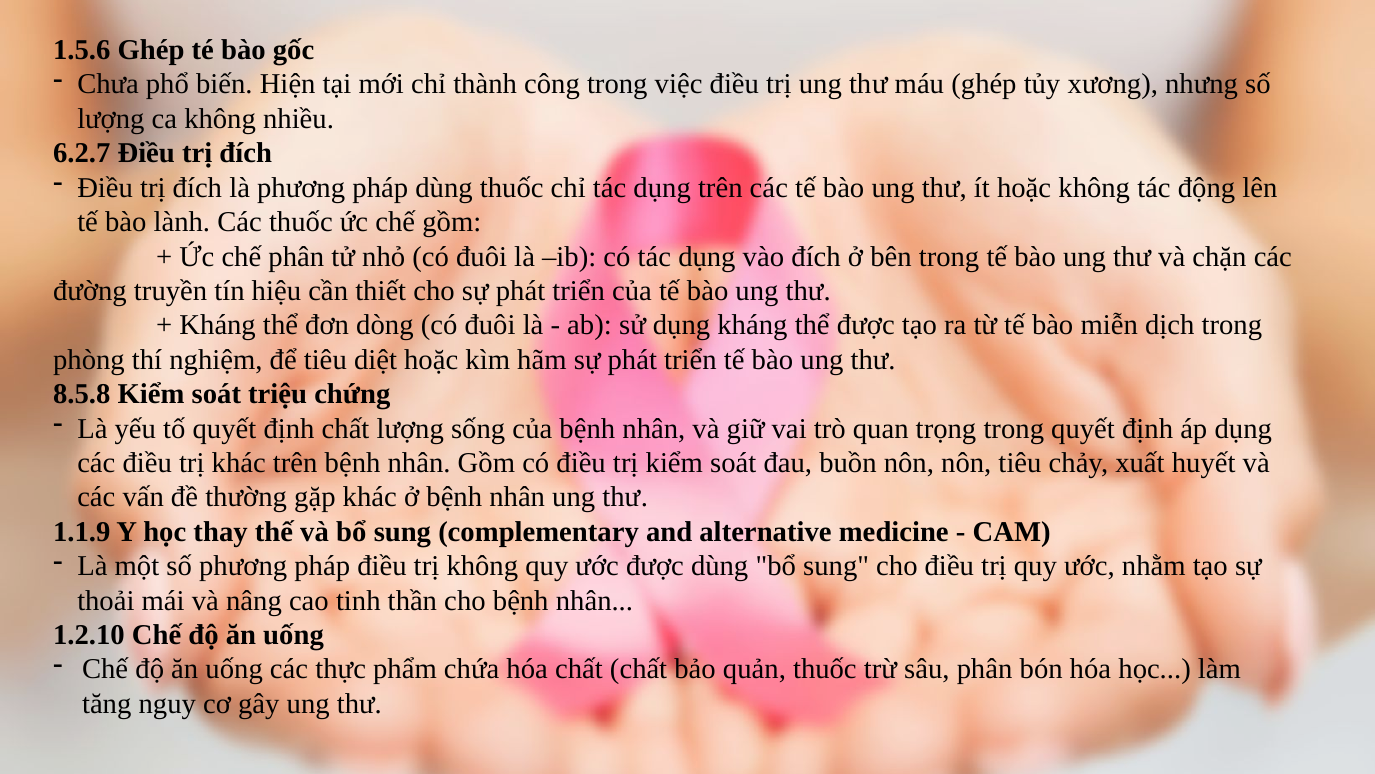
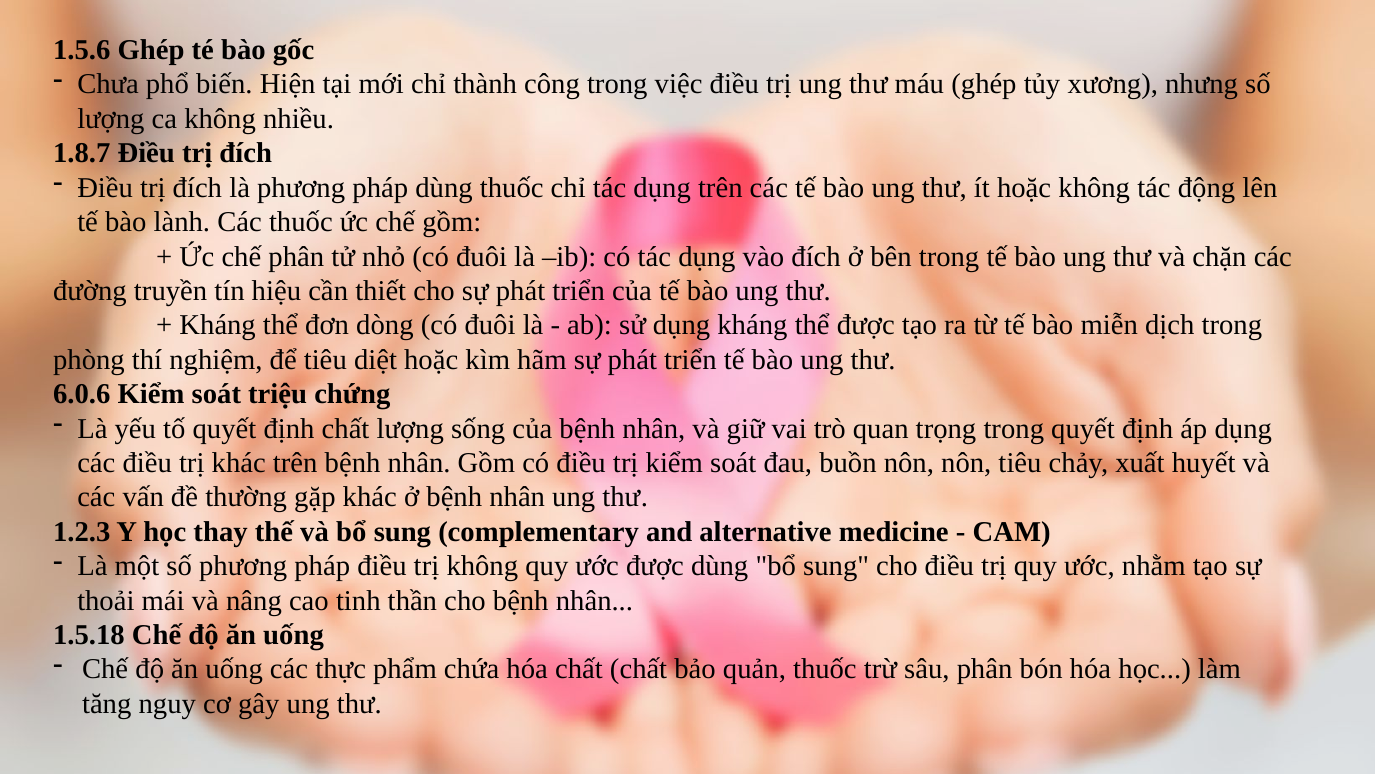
6.2.7: 6.2.7 -> 1.8.7 (82, 153)
8.5.8: 8.5.8 -> 6.0.6 (82, 394)
1.1.9: 1.1.9 -> 1.2.3 (82, 531)
1.2.10: 1.2.10 -> 1.5.18 (89, 635)
